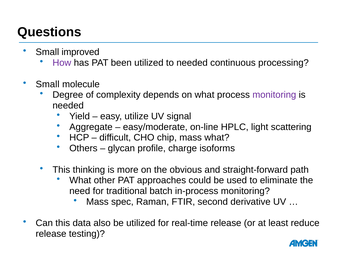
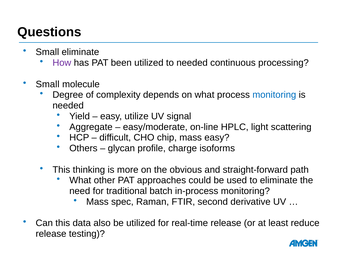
Small improved: improved -> eliminate (80, 52)
monitoring colour: purple -> blue (274, 95)
mass what: what -> easy (217, 137)
